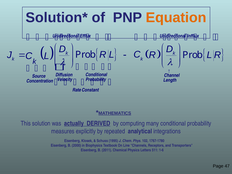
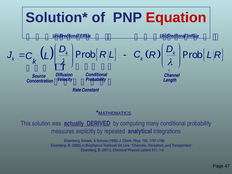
Equation colour: orange -> red (176, 18)
